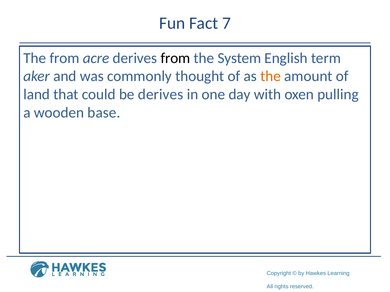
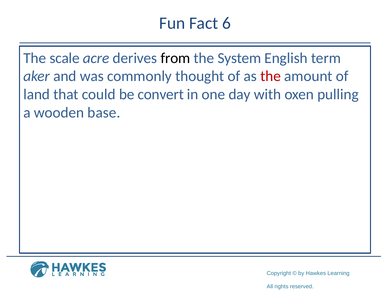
7: 7 -> 6 (226, 23)
The from: from -> scale (65, 58)
the colour: orange -> red (271, 76)
be derives: derives -> convert (161, 95)
